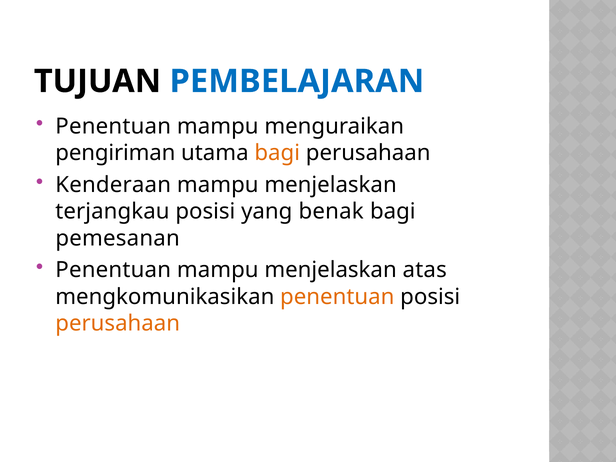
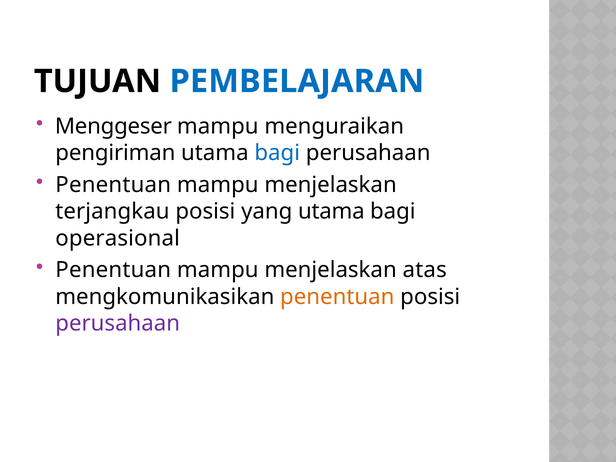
Penentuan: Penentuan -> Menggeser (113, 126)
bagi colour: orange -> blue (277, 153)
Kenderaan: Kenderaan -> Penentuan (113, 185)
yang benak: benak -> utama (331, 212)
pemesanan: pemesanan -> operasional (118, 238)
perusahaan colour: orange -> purple (118, 323)
